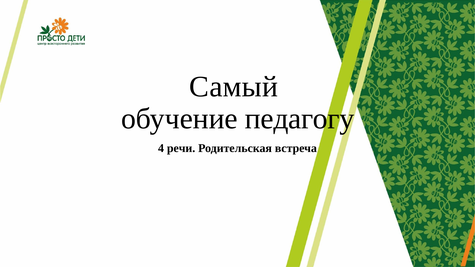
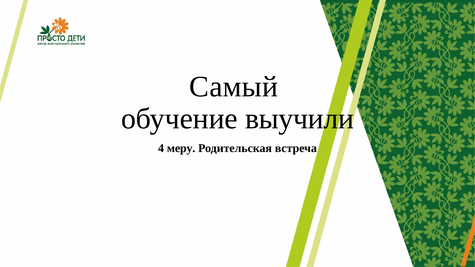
педагогу: педагогу -> выучили (300, 119)
речи: речи -> меру (181, 148)
